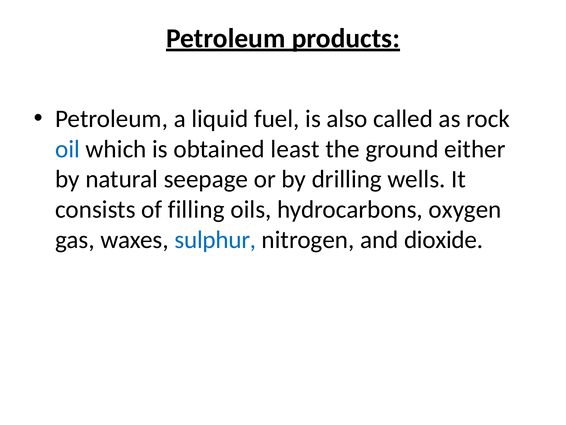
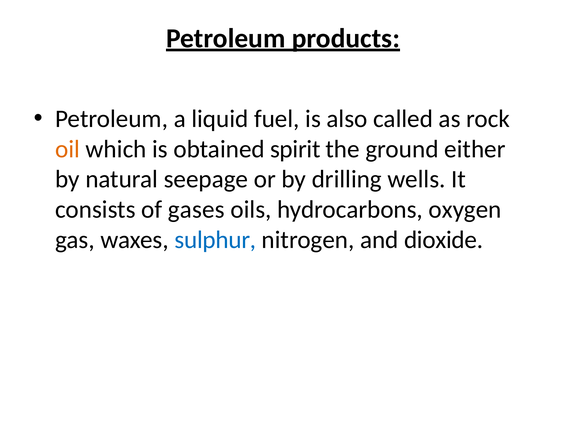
oil colour: blue -> orange (68, 149)
least: least -> spirit (295, 149)
filling: filling -> gases (196, 209)
